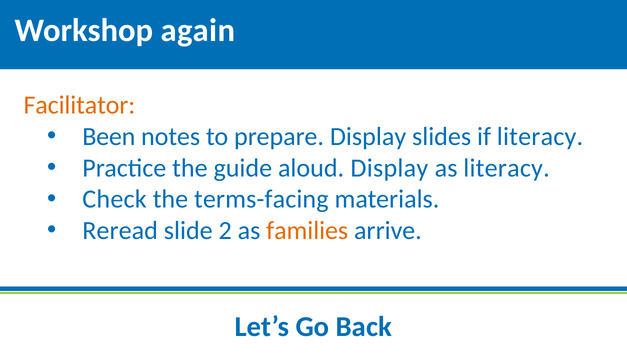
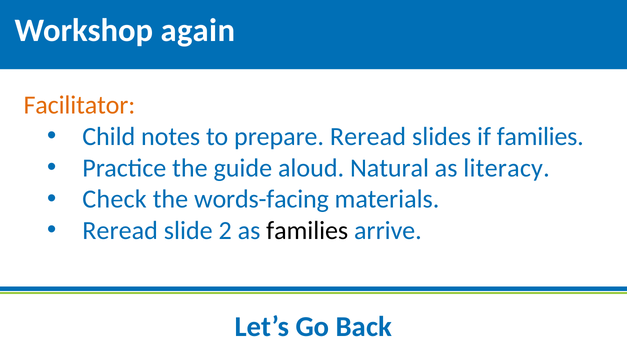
Been: Been -> Child (109, 136)
prepare Display: Display -> Reread (368, 136)
if literacy: literacy -> families (540, 136)
aloud Display: Display -> Natural (390, 168)
terms-facing: terms-facing -> words-facing (261, 199)
families colour: orange -> black (307, 230)
